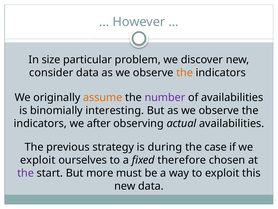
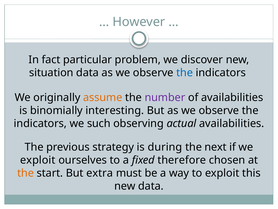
size: size -> fact (51, 60)
consider: consider -> situation (51, 73)
the colour: orange -> blue (185, 73)
after: after -> such (99, 123)
case: case -> next (216, 147)
the colour: purple -> orange (26, 173)
more: more -> extra (100, 173)
